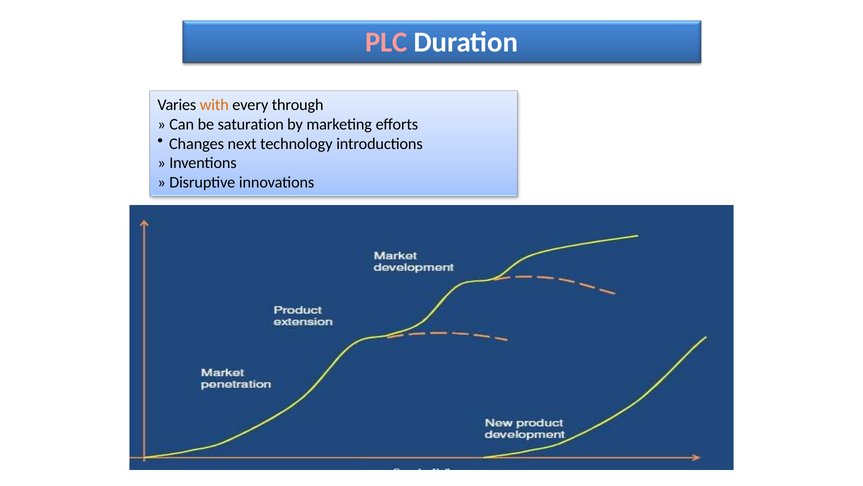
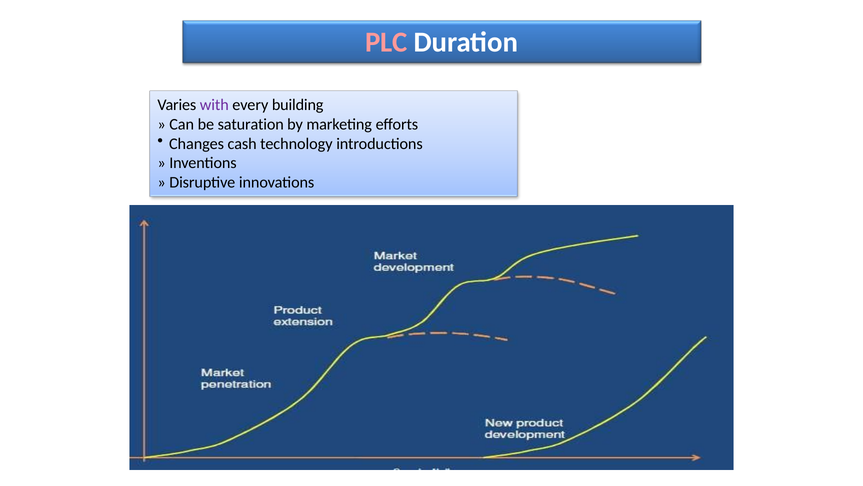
with colour: orange -> purple (214, 105)
through: through -> building (298, 105)
next: next -> cash (242, 144)
